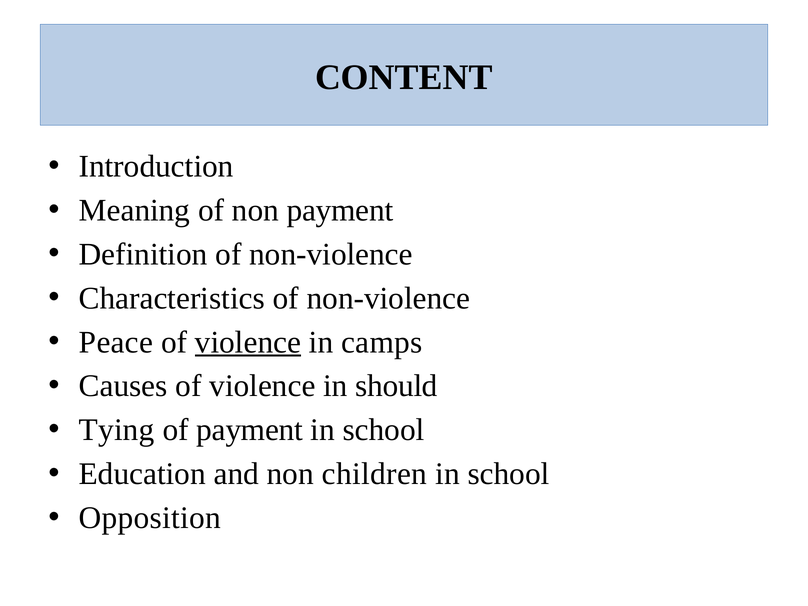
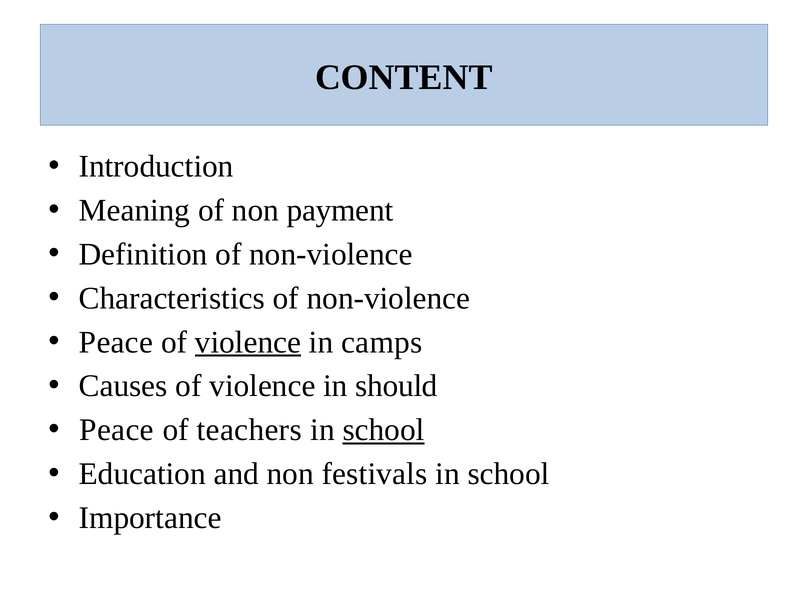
Tying: Tying -> Peace (117, 430)
of payment: payment -> teachers (249, 430)
school underline: none -> present (384, 430)
children: children -> festivals (375, 474)
Opposition: Opposition -> Importance (150, 518)
